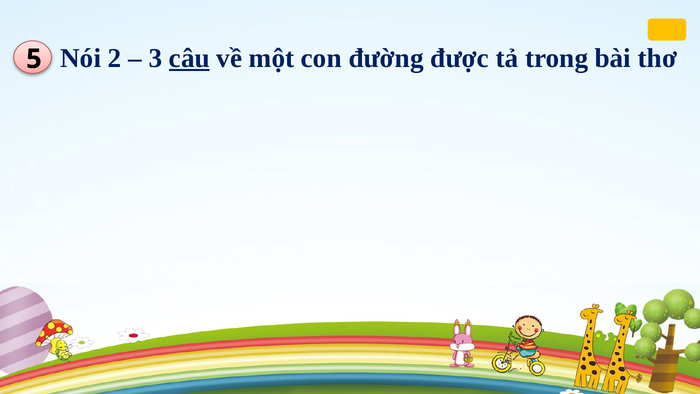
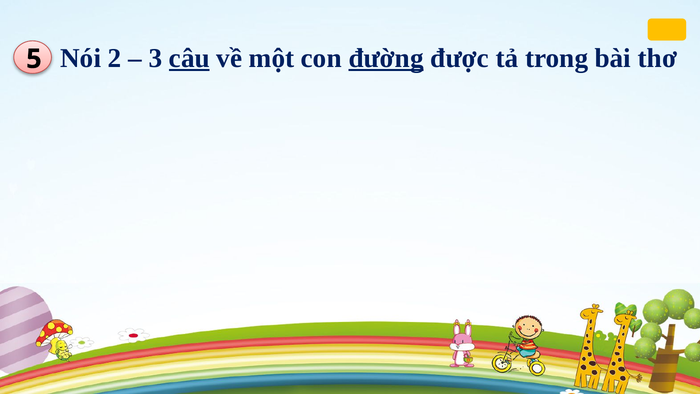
đường underline: none -> present (386, 58)
